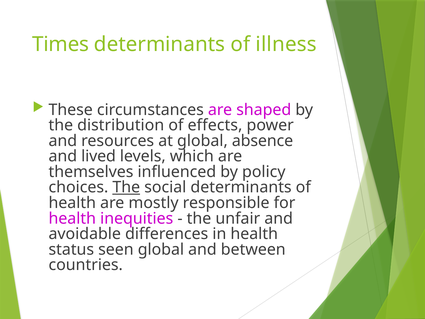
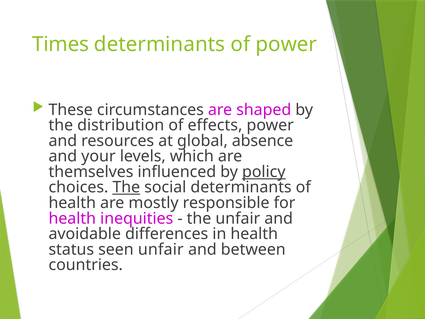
of illness: illness -> power (286, 44)
lived: lived -> your (98, 156)
policy underline: none -> present (264, 172)
seen global: global -> unfair (161, 249)
